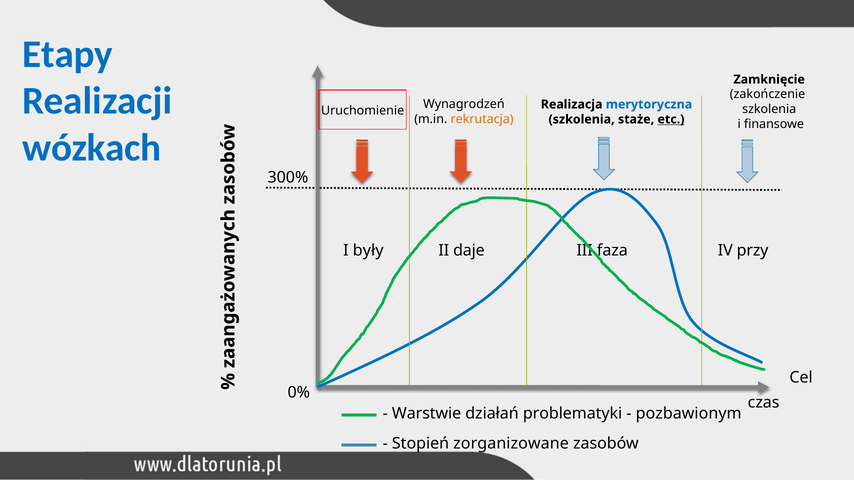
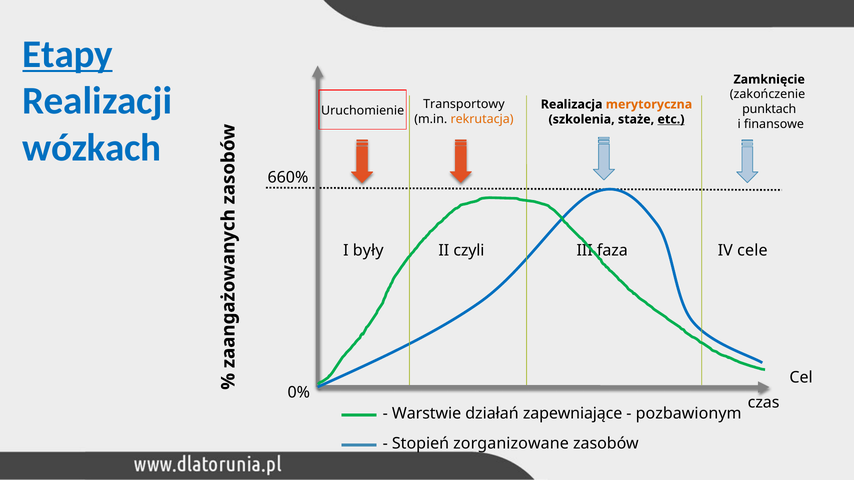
Etapy underline: none -> present (68, 54)
merytoryczna colour: blue -> orange (649, 104)
szkolenia: szkolenia -> punktach (769, 109)
Wynagrodzeń: Wynagrodzeń -> Transportowy (464, 104)
300%: 300% -> 660% (288, 178)
daje: daje -> czyli (469, 251)
przy: przy -> cele (752, 251)
problematyki: problematyki -> zapewniające (573, 414)
